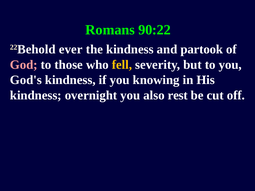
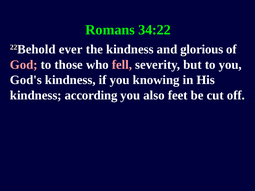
90:22: 90:22 -> 34:22 (155, 30)
partook: partook -> glorious (202, 49)
fell colour: yellow -> pink (122, 65)
overnight: overnight -> according (91, 95)
rest: rest -> feet (178, 95)
